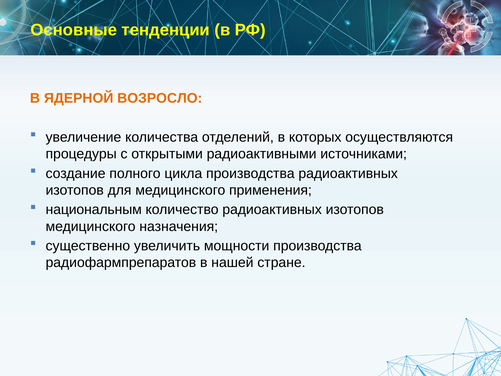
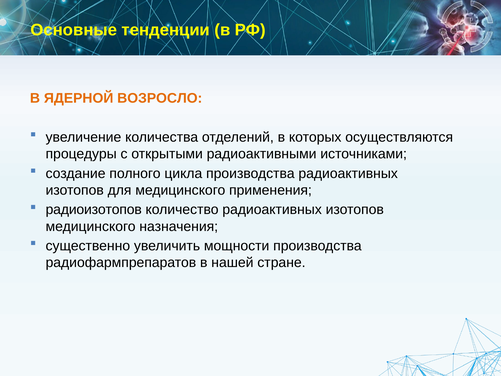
национальным: национальным -> радиоизотопов (94, 210)
